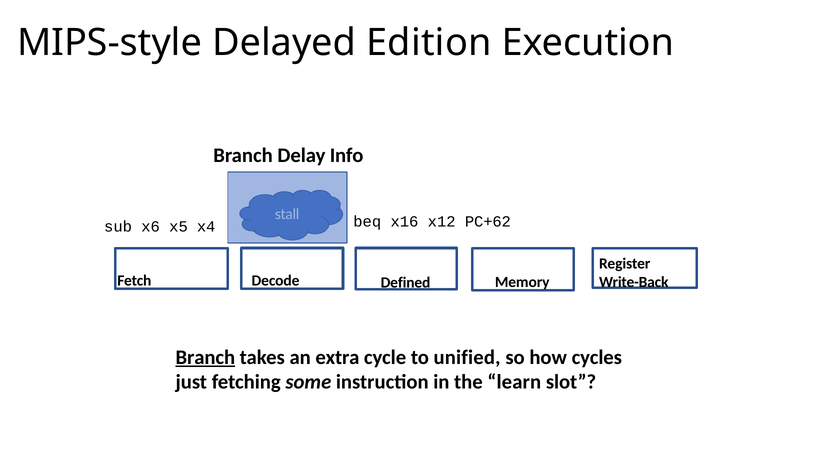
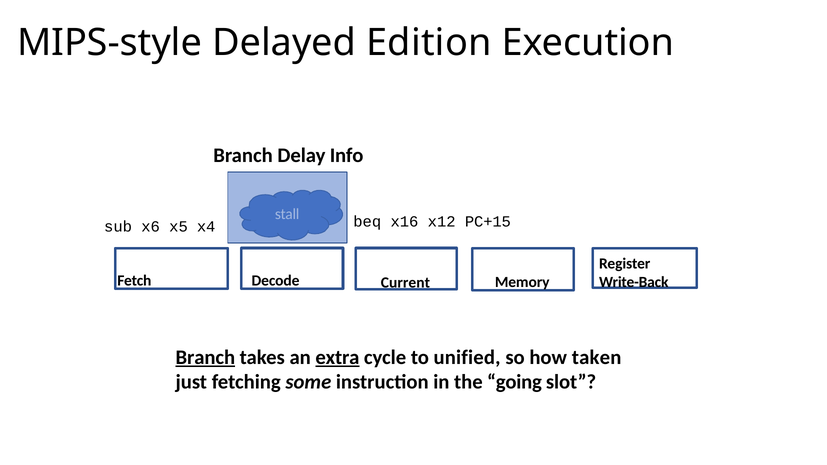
PC+62: PC+62 -> PC+15 (488, 222)
Defined: Defined -> Current (405, 283)
extra underline: none -> present (337, 357)
cycles: cycles -> taken (597, 357)
learn: learn -> going (514, 382)
